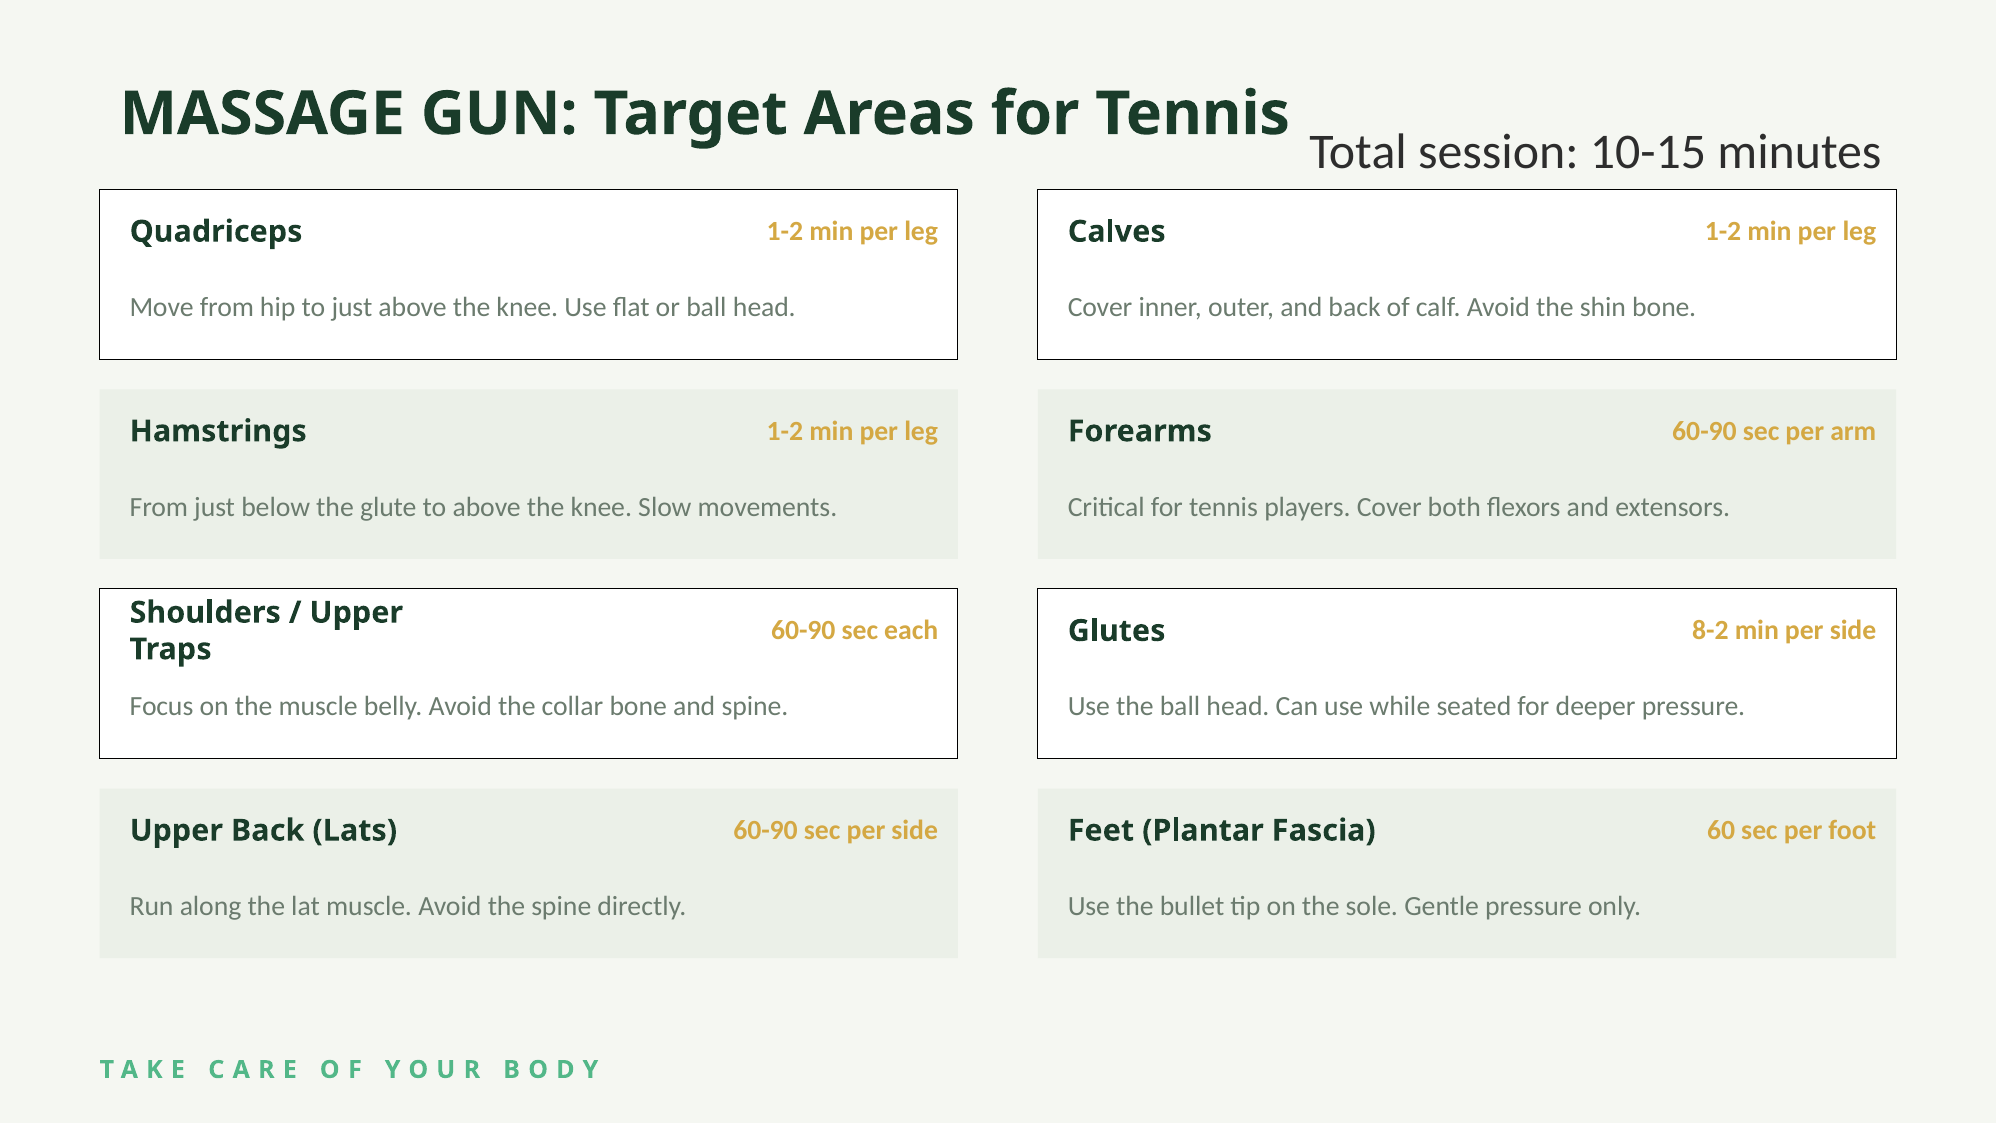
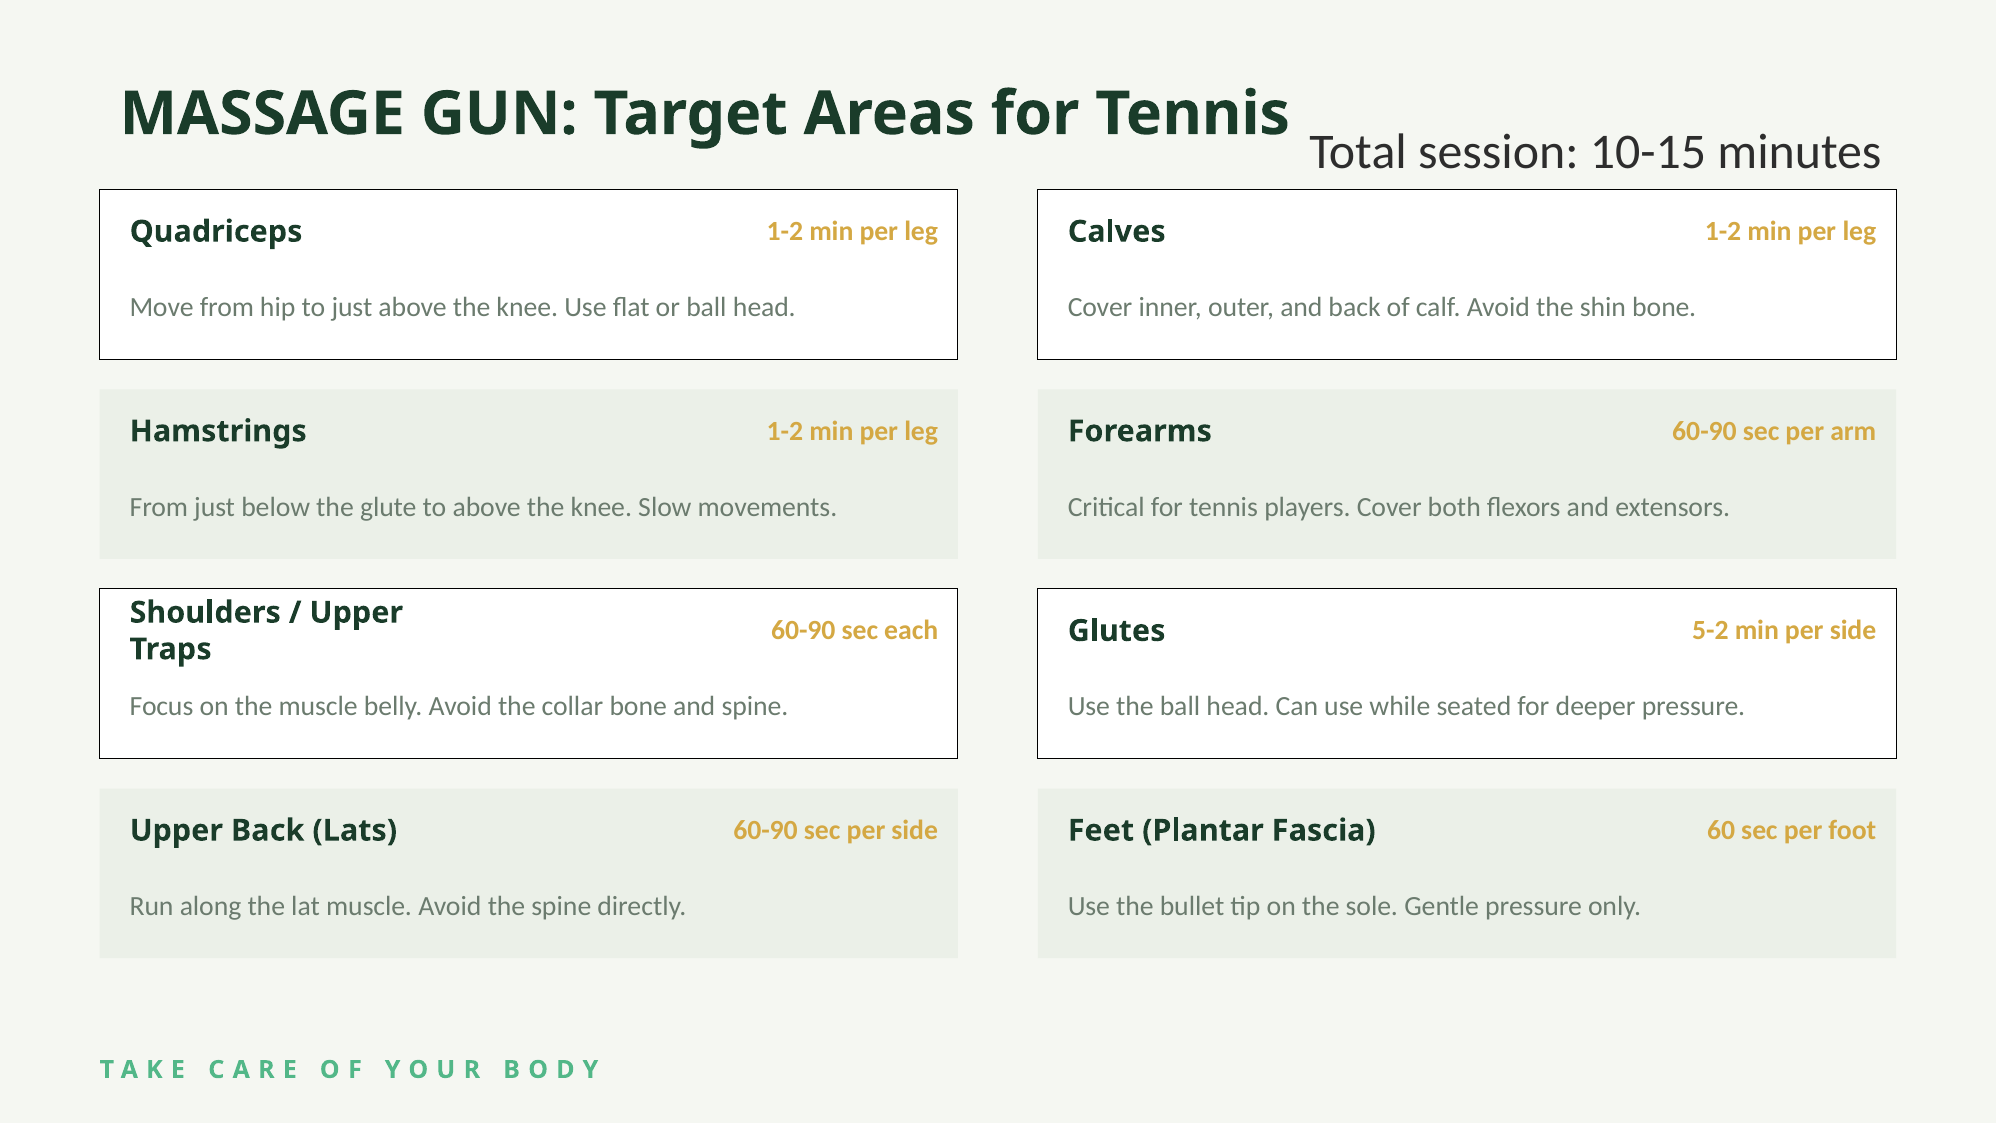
8-2: 8-2 -> 5-2 (1710, 631)
